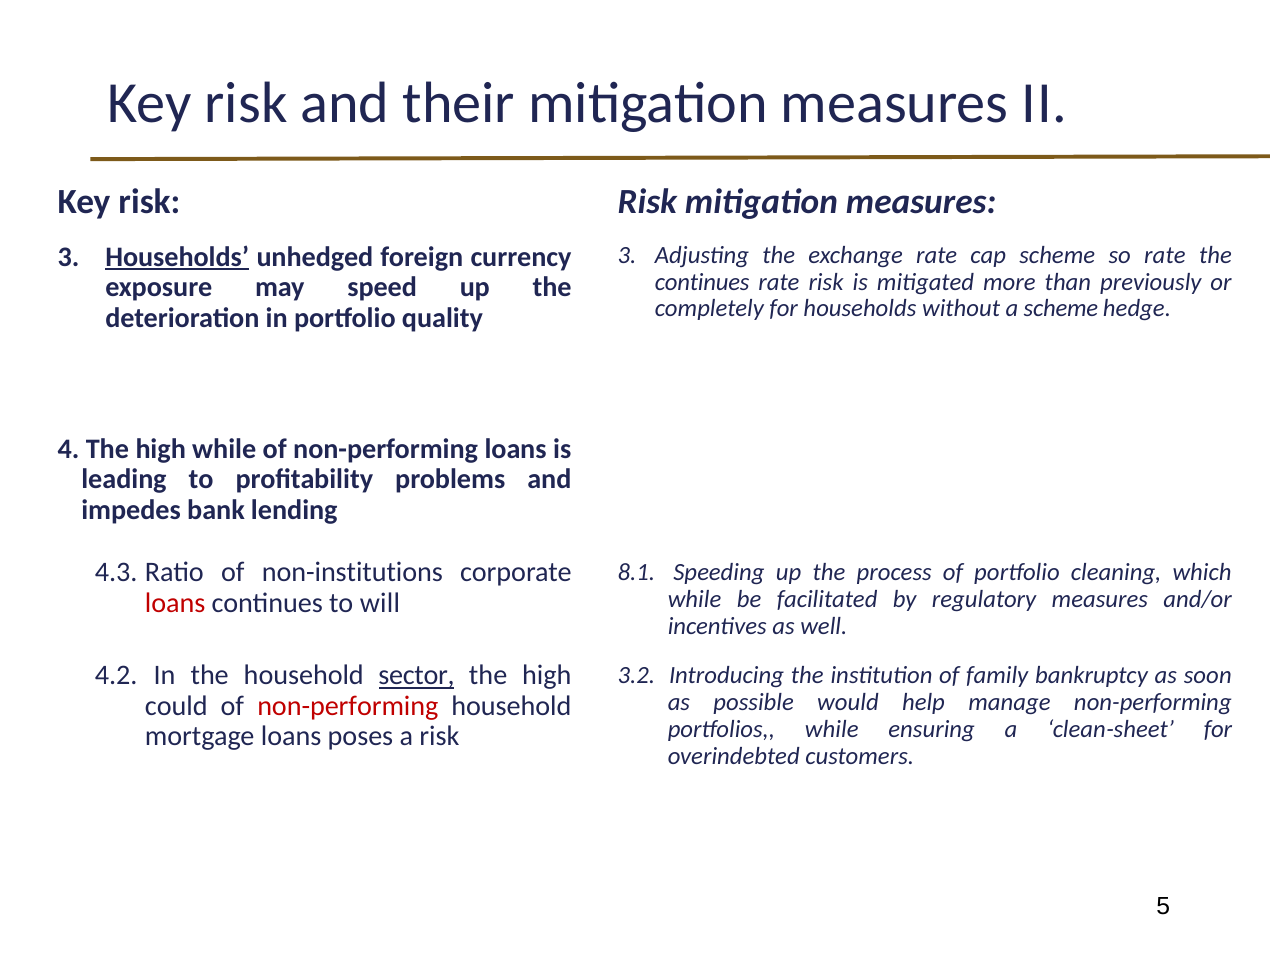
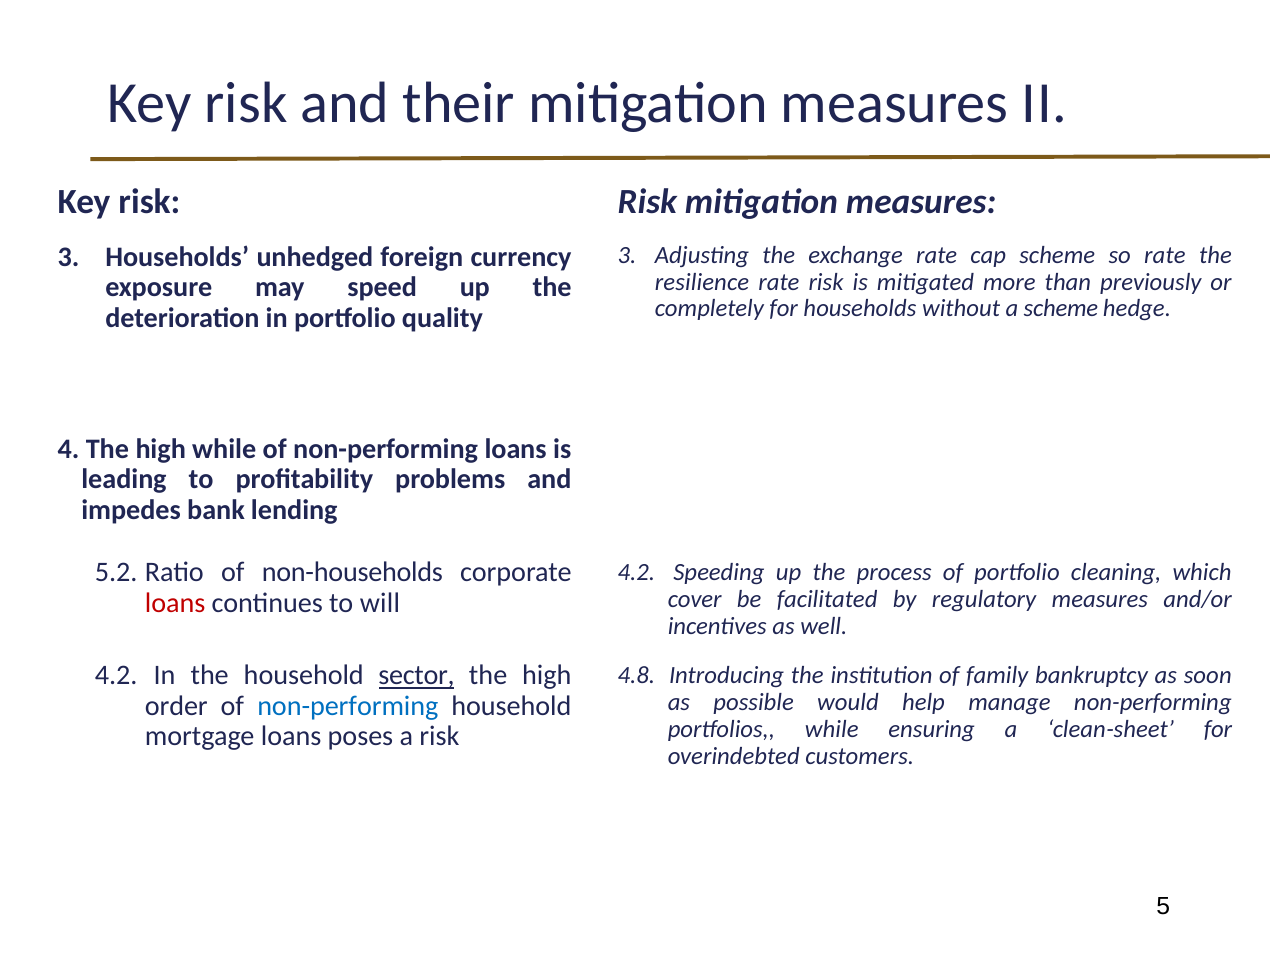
Households underline: present -> none (177, 257)
continues: continues -> resilience (702, 282)
4.3: 4.3 -> 5.2 (116, 572)
non-institutions: non-institutions -> non-households (352, 572)
8.1: 8.1 -> 4.2 (636, 572)
while: while -> cover (695, 599)
3.2: 3.2 -> 4.8 (636, 675)
could: could -> order (176, 706)
non-performing colour: red -> blue (348, 706)
